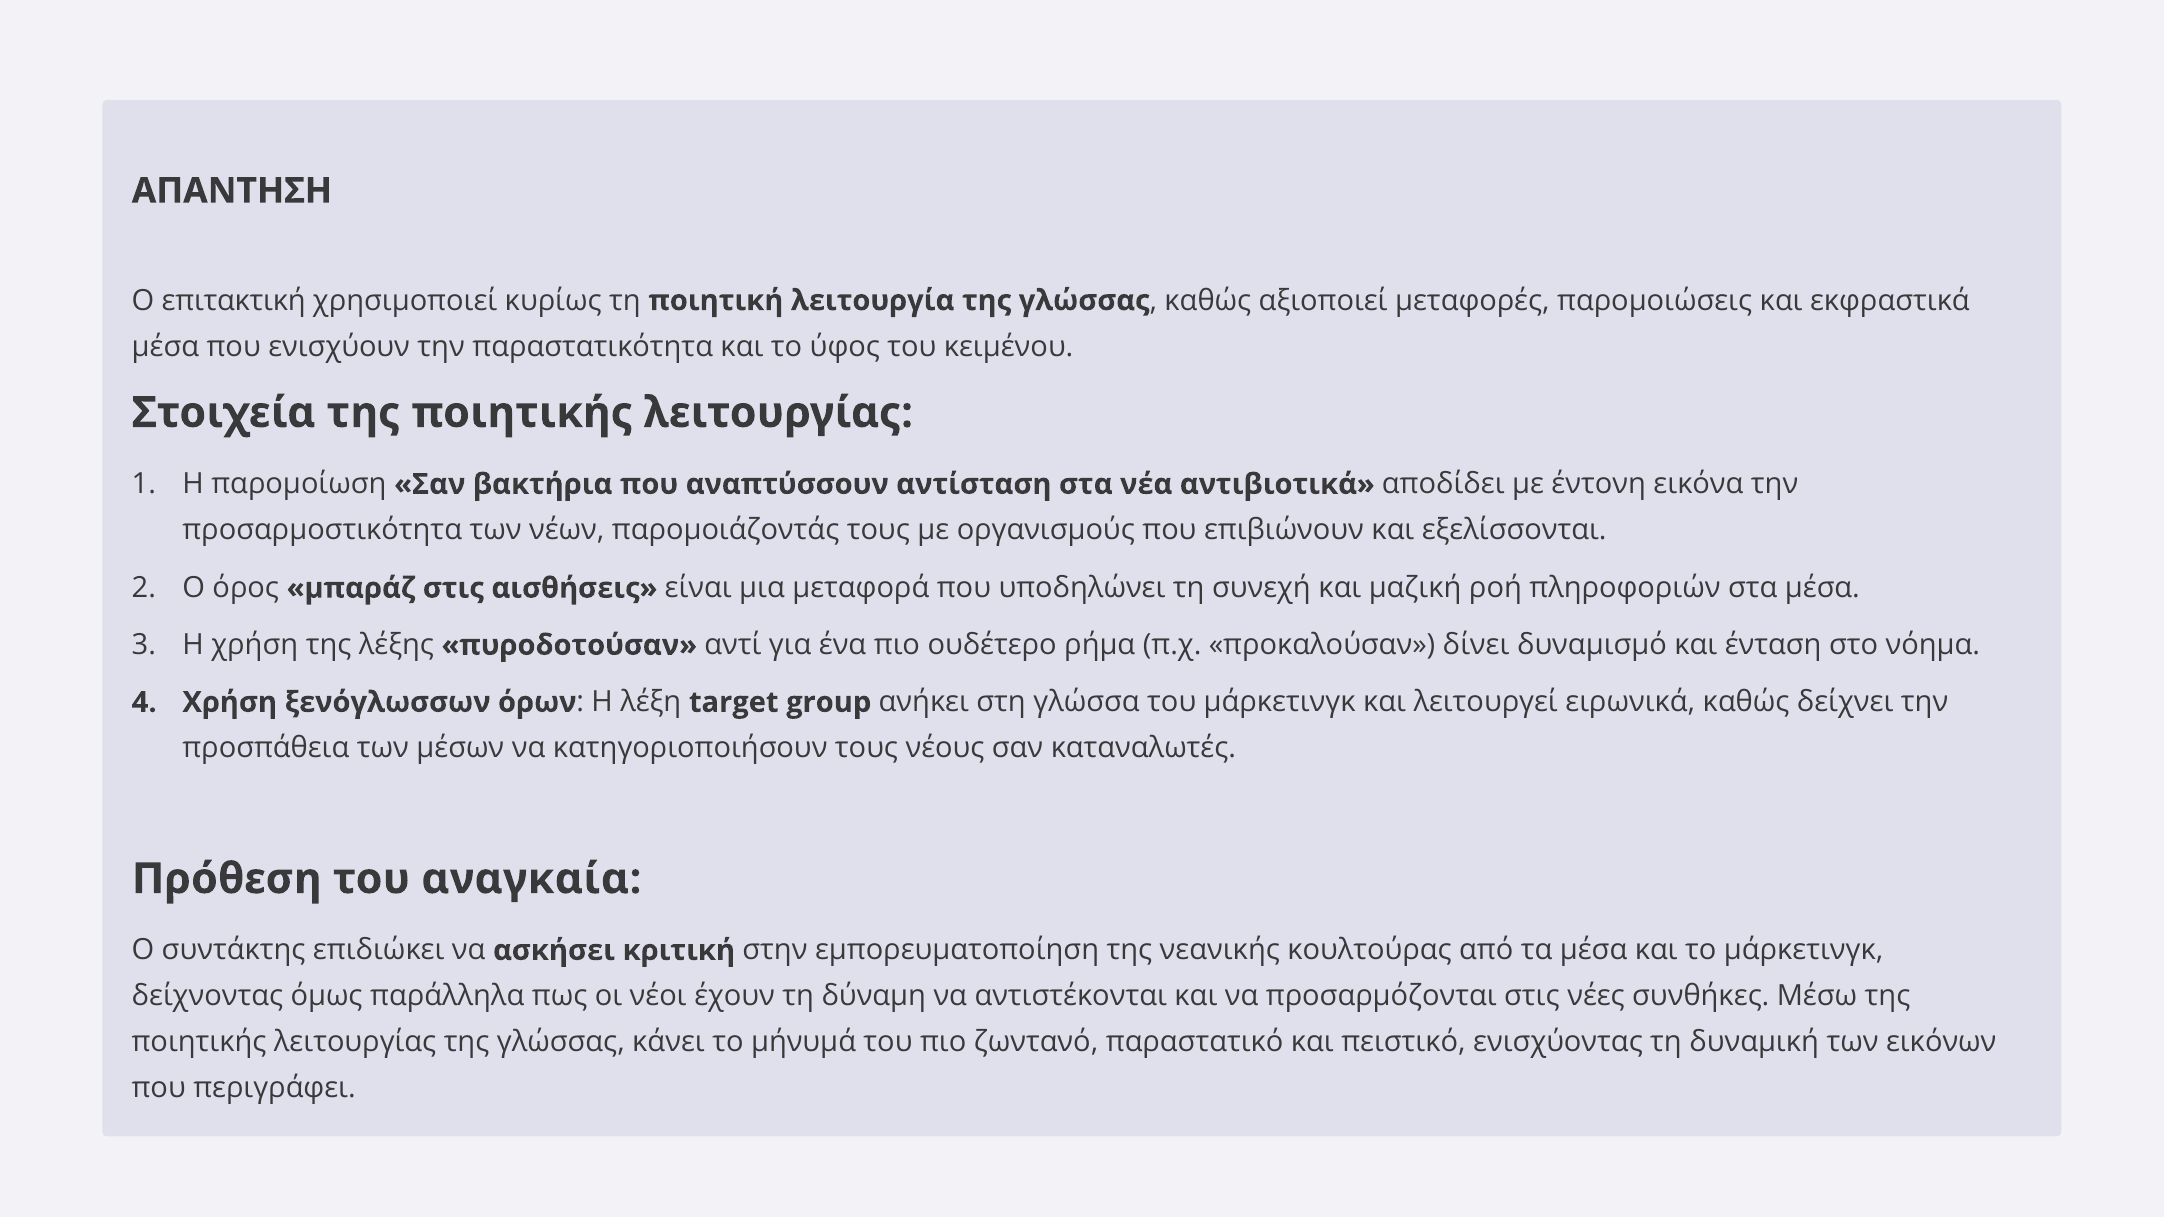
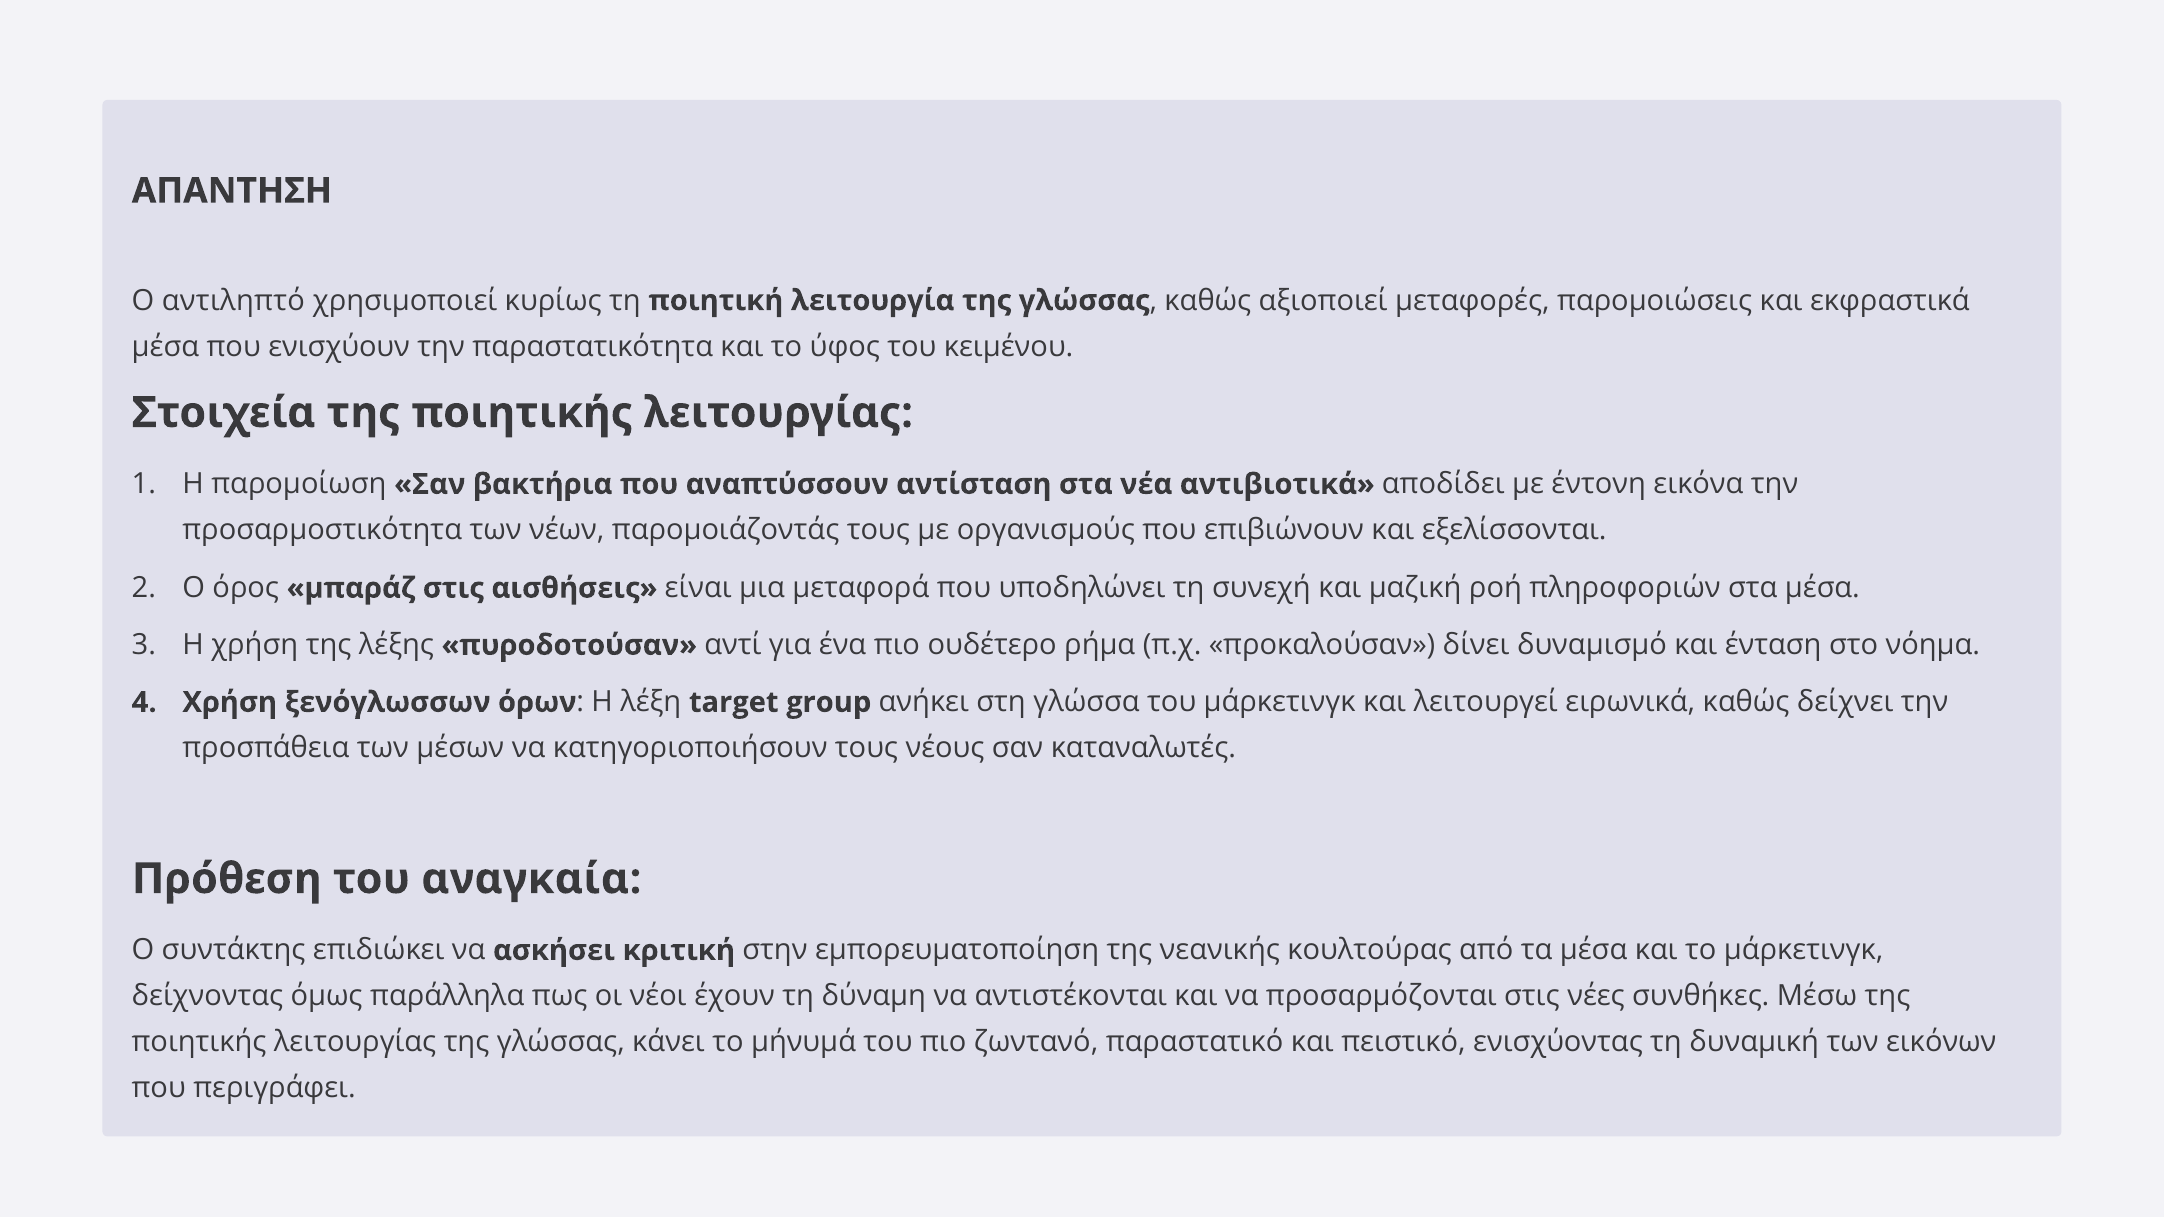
επιτακτική: επιτακτική -> αντιληπτό (233, 301)
